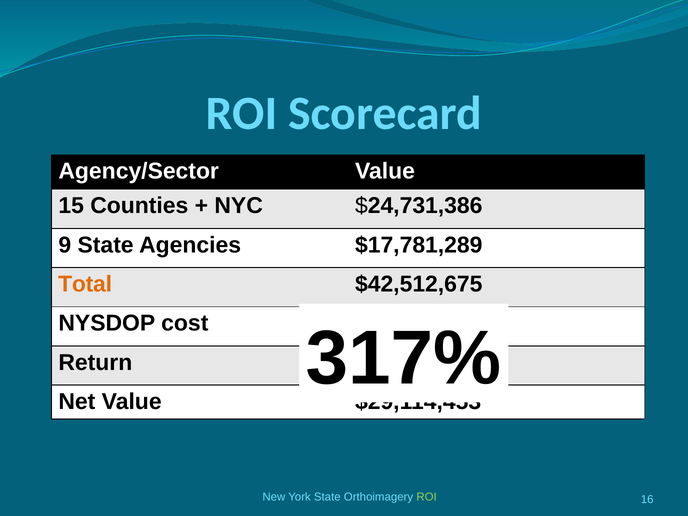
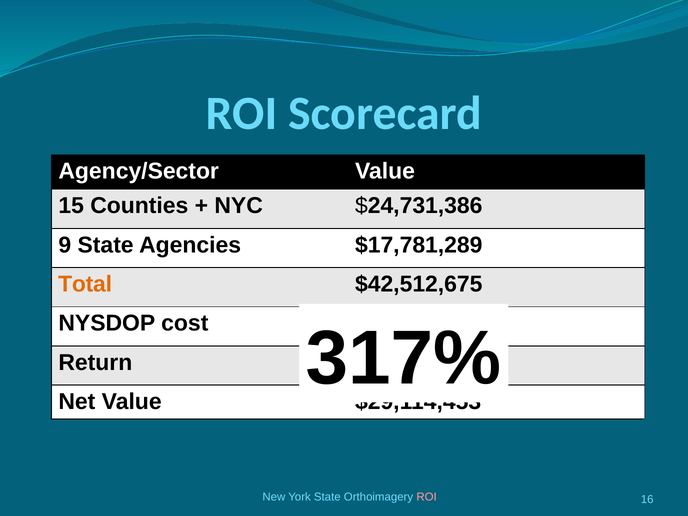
ROI colour: light green -> pink (427, 497)
